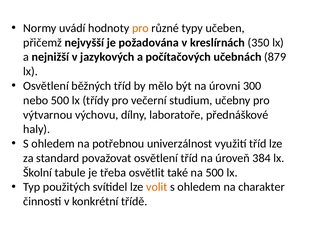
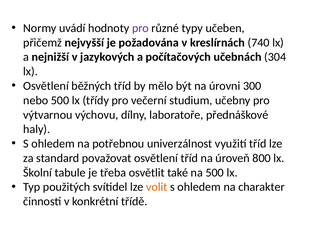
pro colour: orange -> purple (140, 28)
350: 350 -> 740 (259, 43)
879: 879 -> 304 (275, 57)
384: 384 -> 800 (262, 158)
